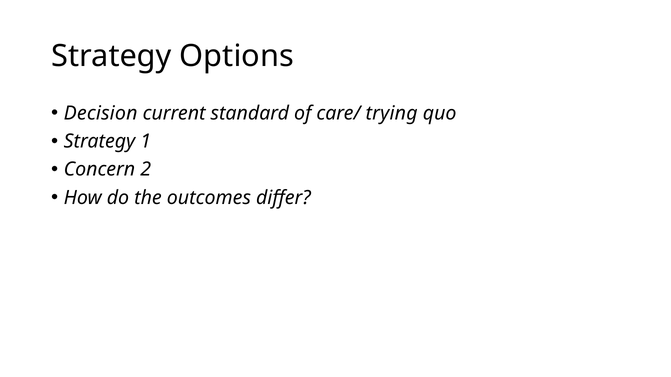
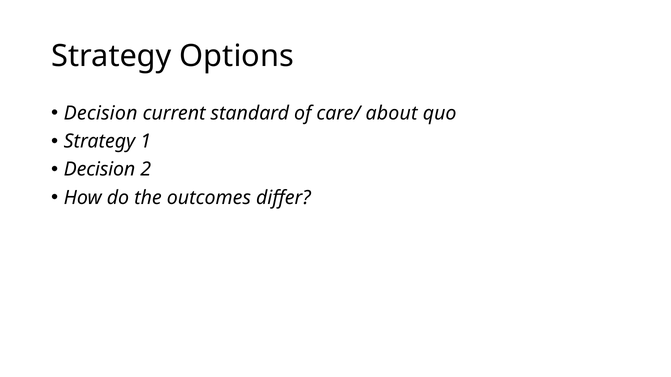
trying: trying -> about (392, 113)
Concern: Concern -> Decision (100, 170)
